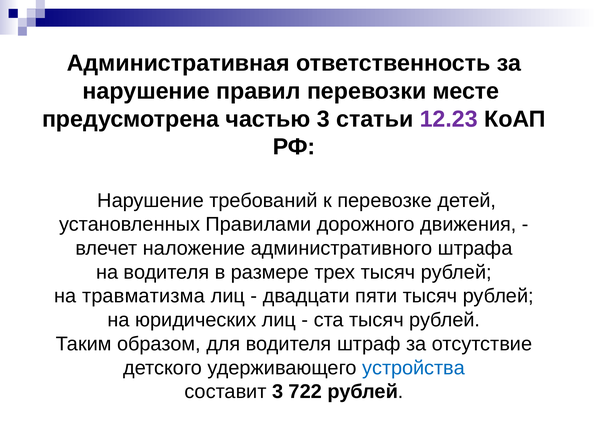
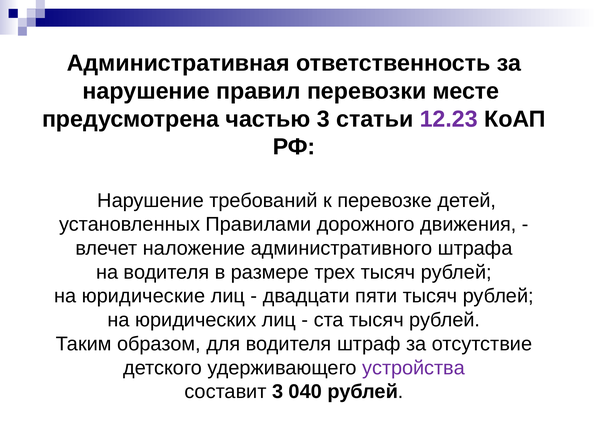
травматизма: травматизма -> юридические (143, 296)
устройства colour: blue -> purple (414, 368)
722: 722 -> 040 (305, 392)
